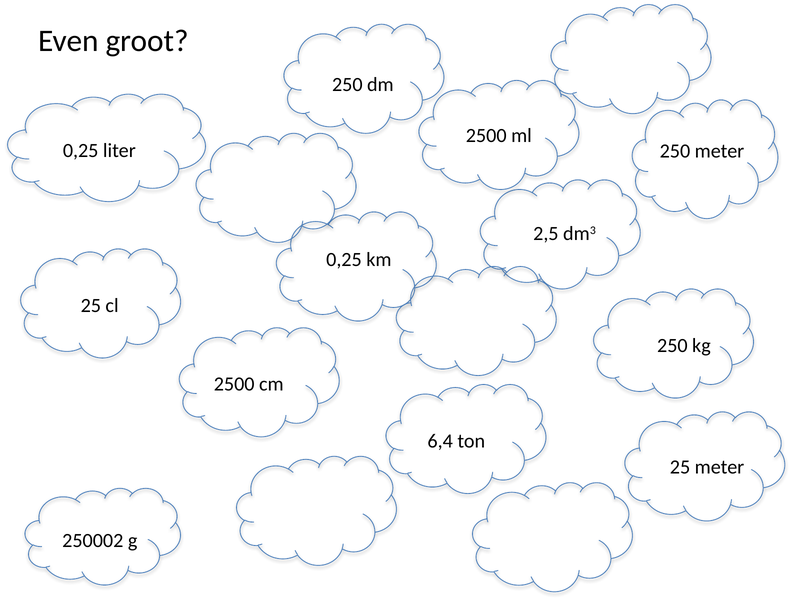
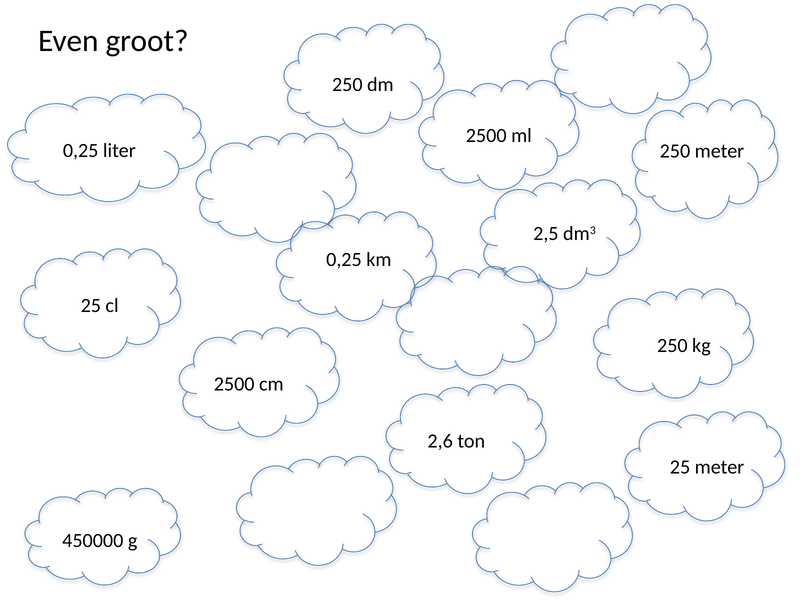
6,4: 6,4 -> 2,6 (440, 441)
250002: 250002 -> 450000 (93, 541)
